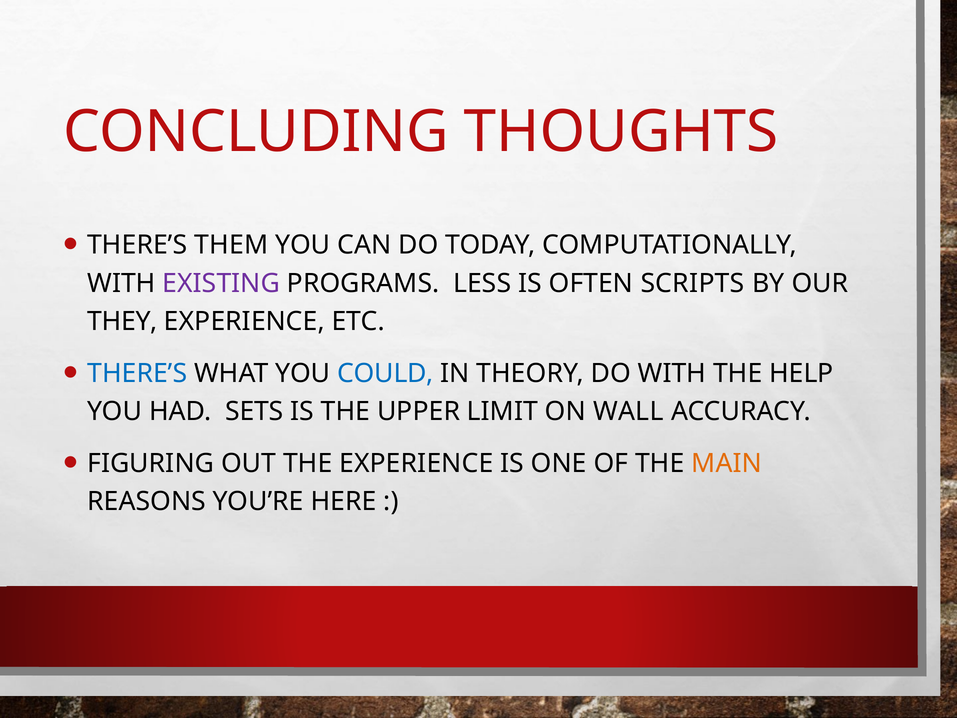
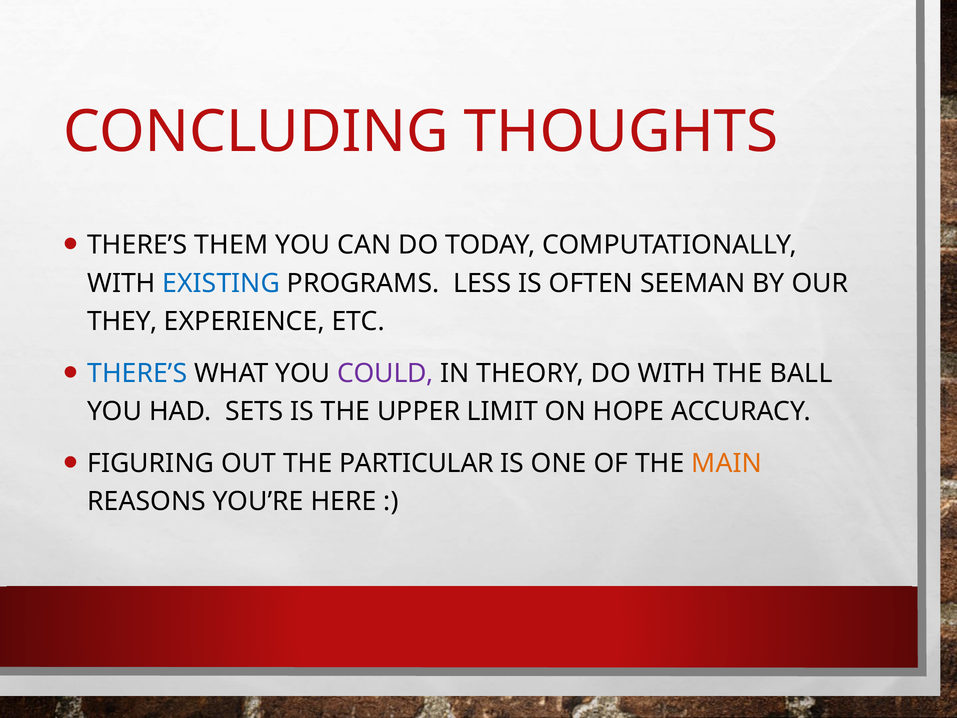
EXISTING colour: purple -> blue (221, 283)
SCRIPTS: SCRIPTS -> SEEMAN (693, 283)
COULD colour: blue -> purple (385, 373)
HELP: HELP -> BALL (801, 373)
WALL: WALL -> HOPE (629, 412)
THE EXPERIENCE: EXPERIENCE -> PARTICULAR (416, 463)
